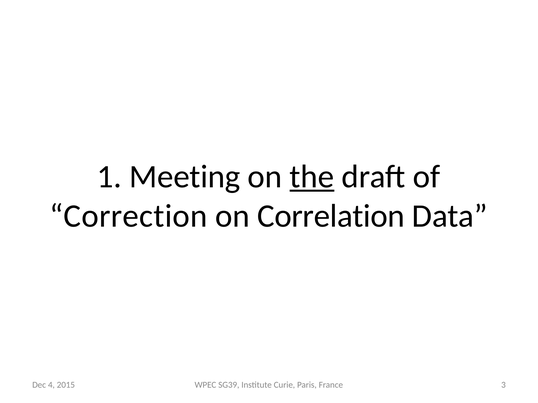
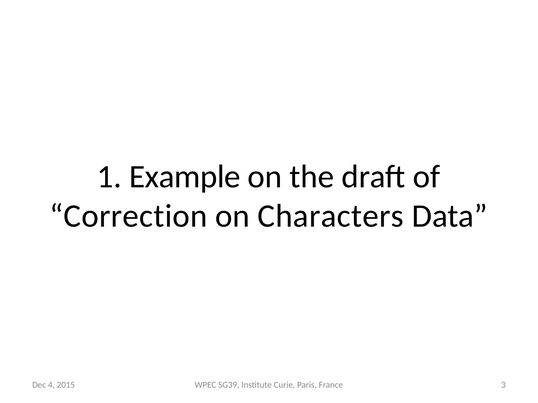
Meeting: Meeting -> Example (185, 177)
the underline: present -> none (312, 177)
Correlation: Correlation -> Characters (331, 216)
